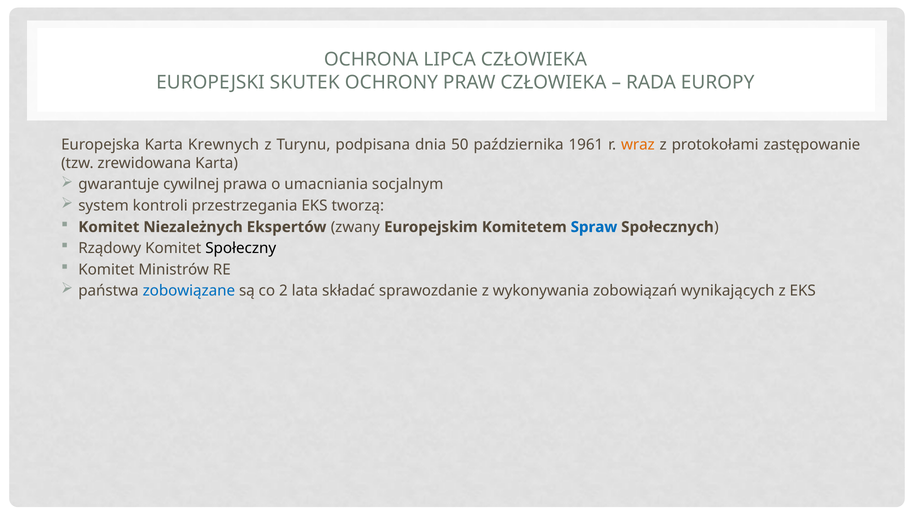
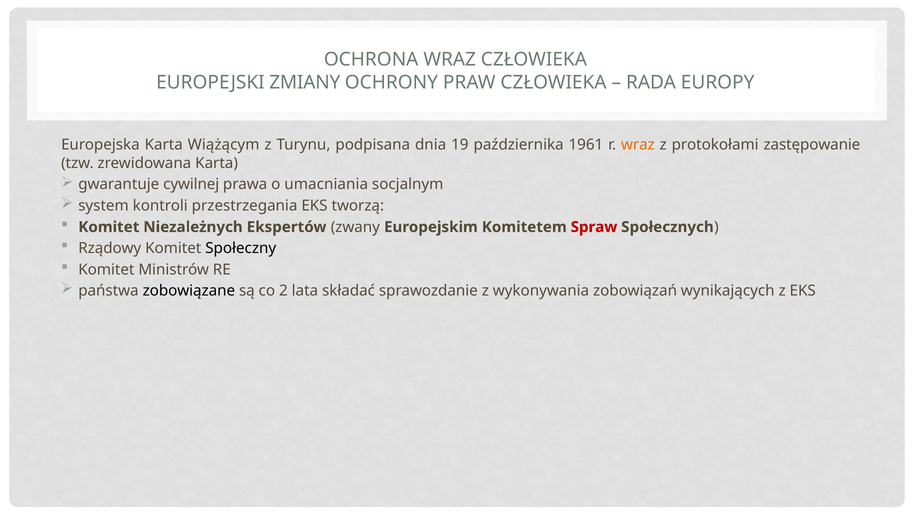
OCHRONA LIPCA: LIPCA -> WRAZ (450, 59)
SKUTEK: SKUTEK -> ZMIANY (305, 82)
Krewnych: Krewnych -> Wiążącym (224, 145)
50: 50 -> 19 (460, 145)
Spraw colour: blue -> red (594, 227)
zobowiązane colour: blue -> black (189, 291)
